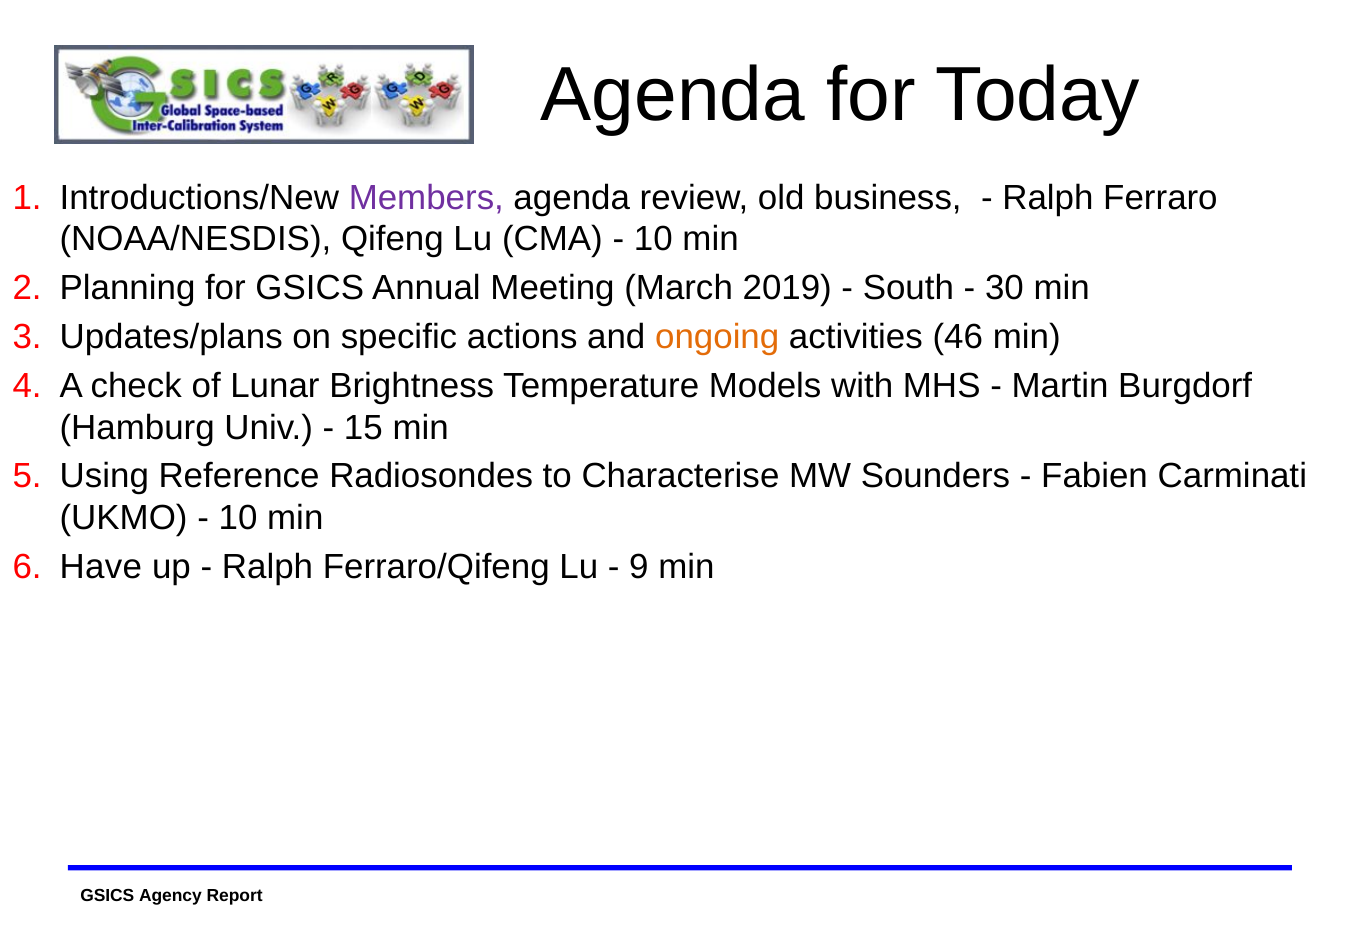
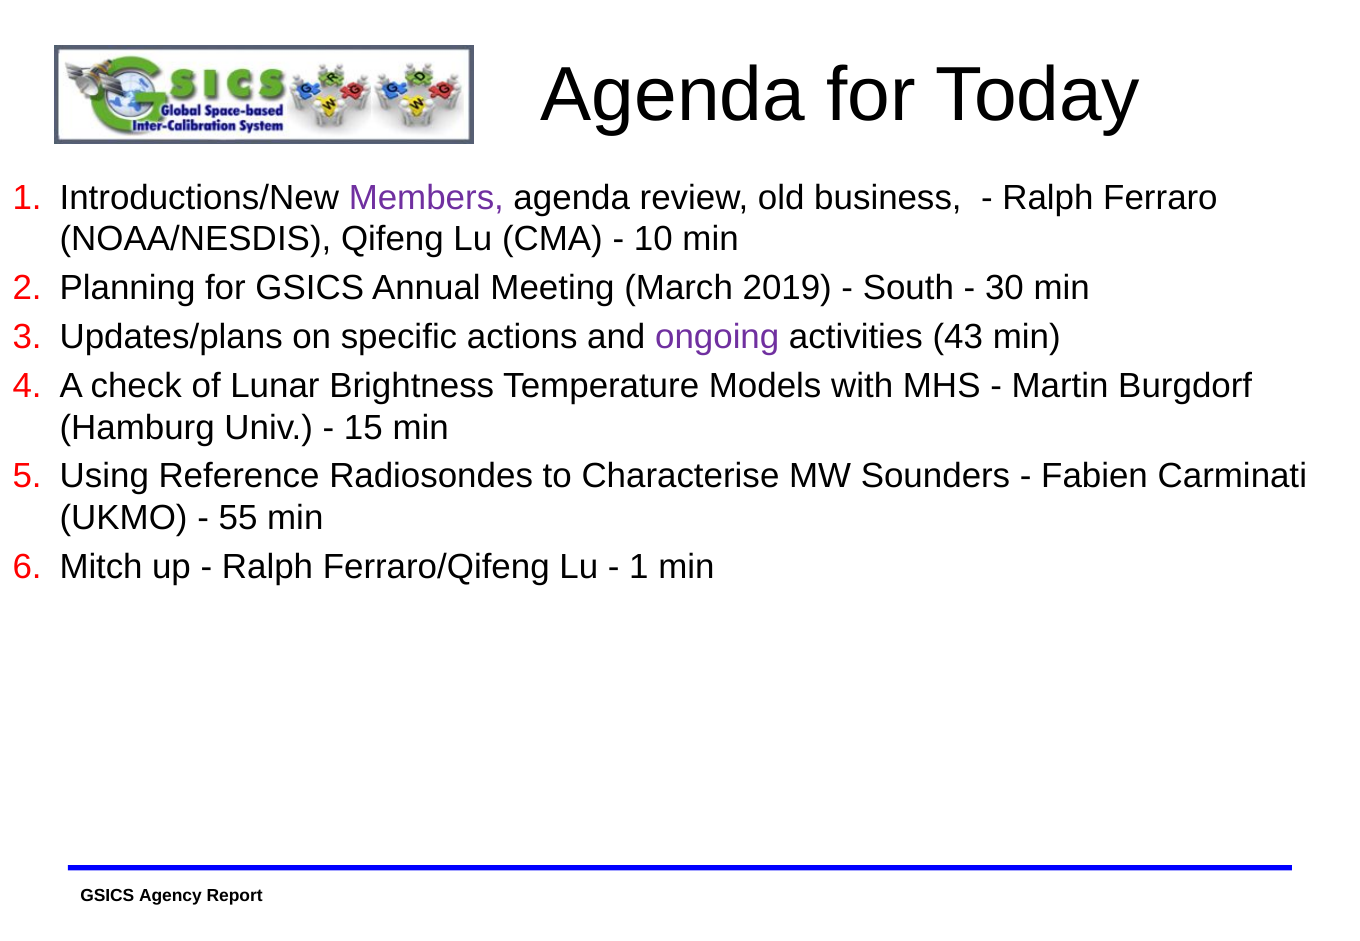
ongoing colour: orange -> purple (717, 337)
46: 46 -> 43 (958, 337)
10: 10 -> 55 (238, 519)
Have: Have -> Mitch (101, 567)
9: 9 -> 1 (639, 567)
